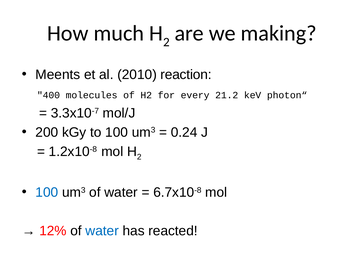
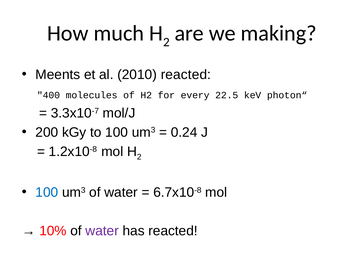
2010 reaction: reaction -> reacted (186, 75)
21.2: 21.2 -> 22.5 (227, 95)
12%: 12% -> 10% (53, 231)
water colour: blue -> purple (102, 231)
